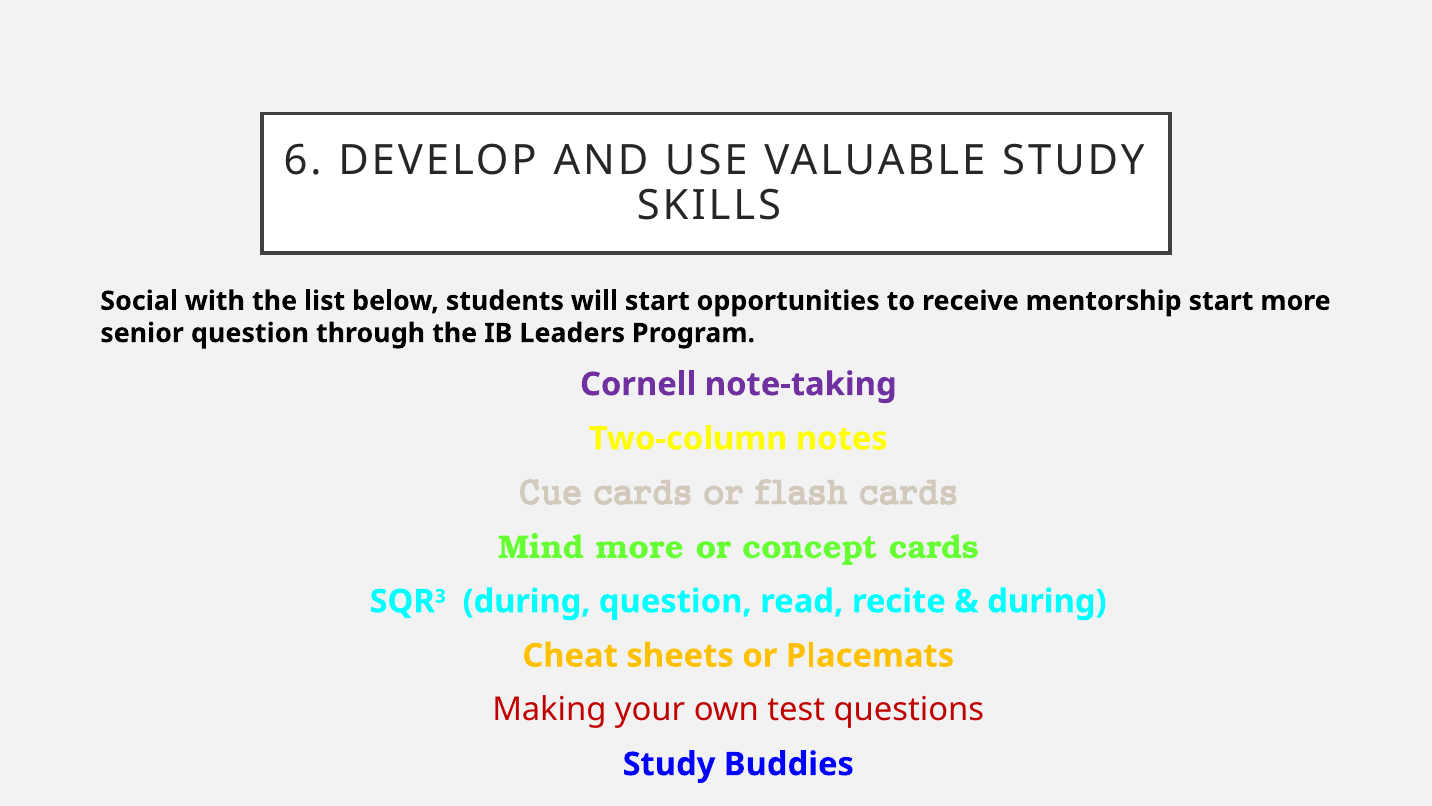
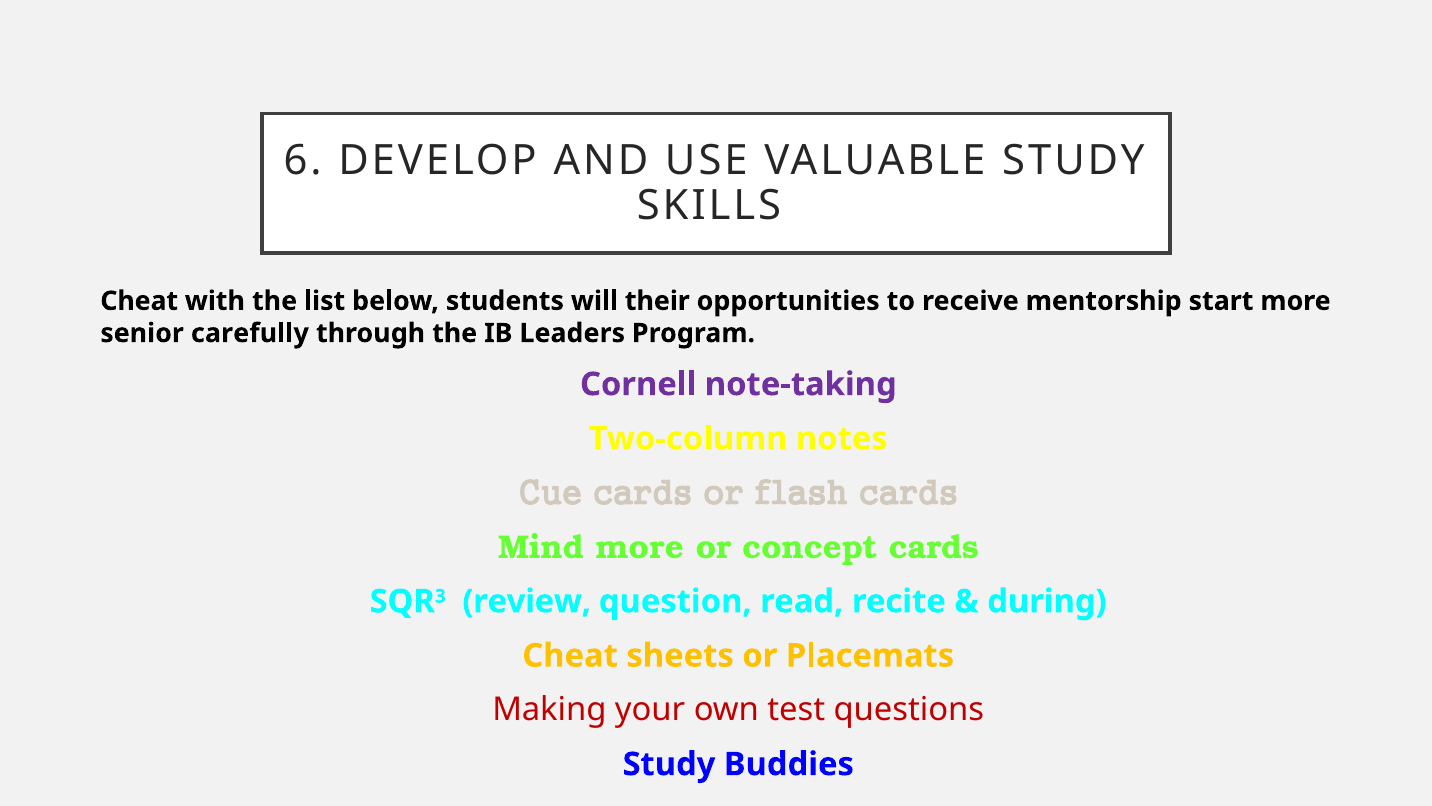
Social: Social -> Cheat (139, 301)
will start: start -> their (657, 301)
senior question: question -> carefully (250, 333)
during: during -> review (527, 601)
